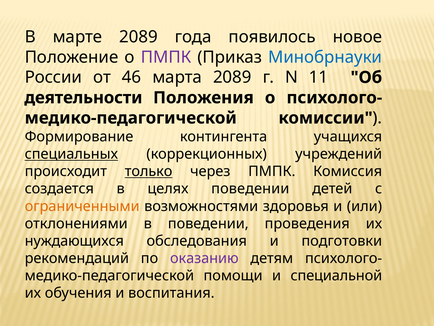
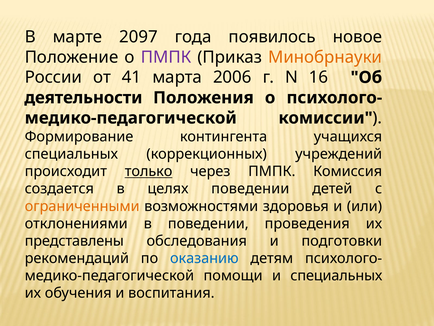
марте 2089: 2089 -> 2097 (139, 37)
Минобрнауки colour: blue -> orange (325, 57)
46: 46 -> 41 (132, 77)
марта 2089: 2089 -> 2006 (232, 77)
11: 11 -> 16 (319, 77)
специальных underline: present -> none (71, 154)
нуждающихся: нуждающихся -> представлены (74, 241)
оказанию colour: purple -> blue (204, 258)
и специальной: специальной -> специальных (336, 275)
